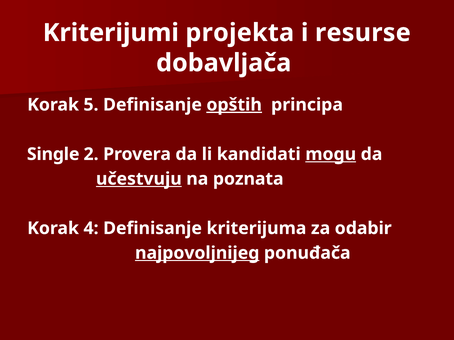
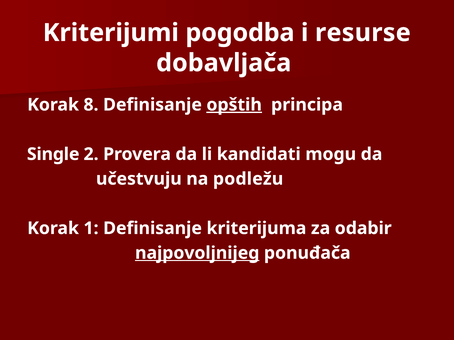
projekta: projekta -> pogodba (240, 33)
5: 5 -> 8 (91, 105)
mogu underline: present -> none (331, 154)
učestvuju underline: present -> none (139, 179)
poznata: poznata -> podležu (248, 179)
4: 4 -> 1 (91, 229)
